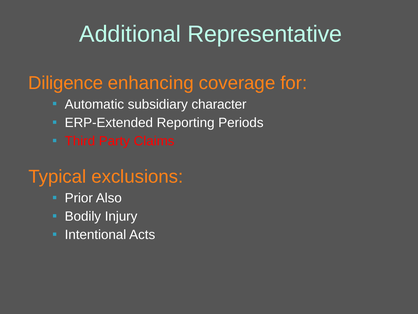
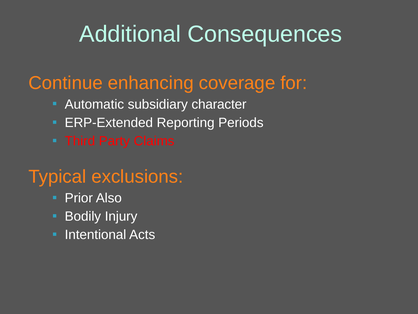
Representative: Representative -> Consequences (265, 34)
Diligence: Diligence -> Continue (66, 83)
